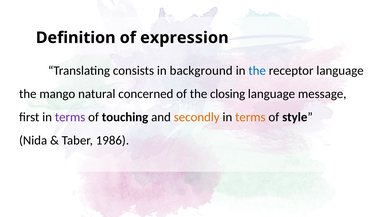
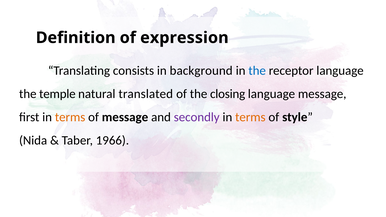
mango: mango -> temple (57, 94)
concerned: concerned -> translated (146, 94)
terms colour: purple -> orange (70, 117)
of touching: touching -> message (125, 117)
secondly colour: orange -> purple (197, 117)
1986: 1986 -> 1966 (112, 140)
